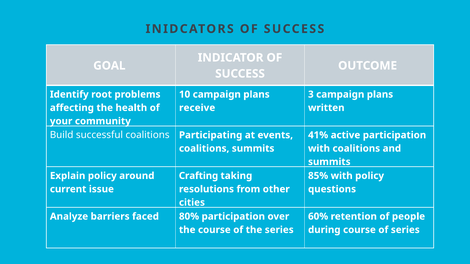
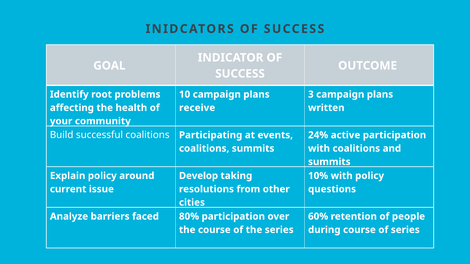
41%: 41% -> 24% (318, 135)
Crafting: Crafting -> Develop (199, 176)
85%: 85% -> 10% (318, 176)
